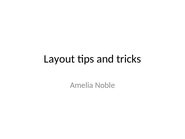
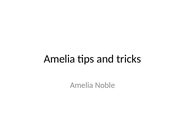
Layout: Layout -> Amelia (59, 59)
